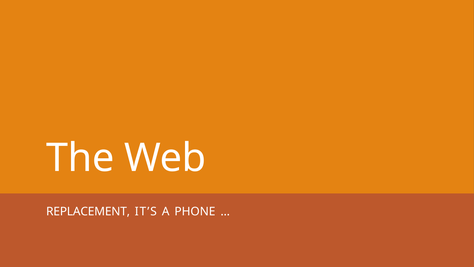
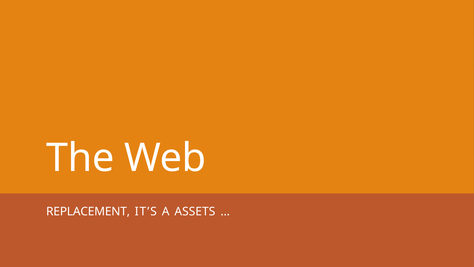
PHONE: PHONE -> ASSETS (195, 211)
